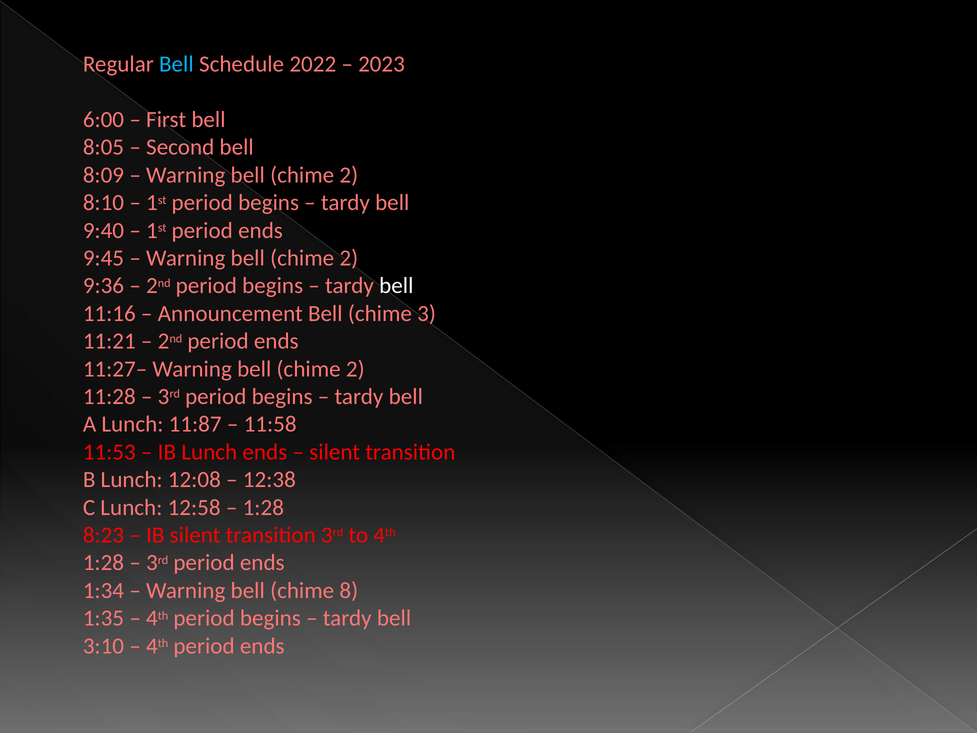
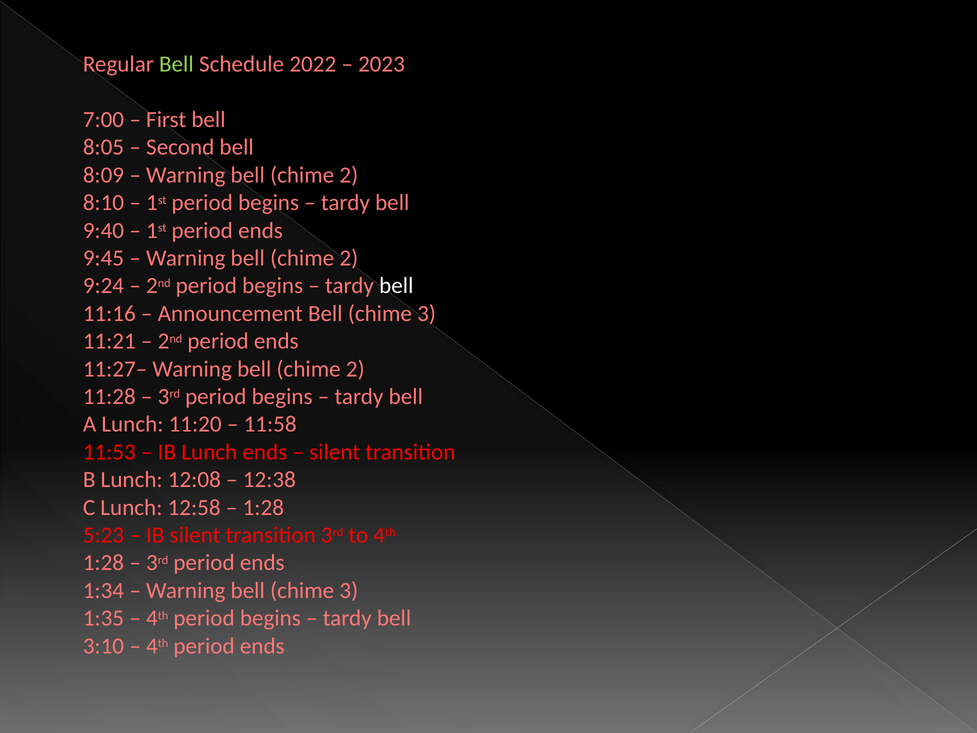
Bell colour: light blue -> light green (176, 64)
6:00: 6:00 -> 7:00 (103, 120)
9:36: 9:36 -> 9:24 (103, 286)
11:87: 11:87 -> 11:20 (195, 424)
8:23: 8:23 -> 5:23 (103, 535)
Warning bell chime 8: 8 -> 3 (349, 590)
